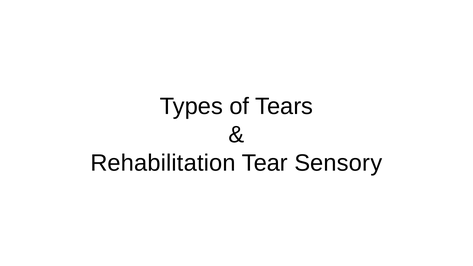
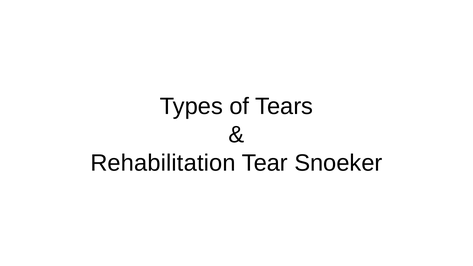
Sensory: Sensory -> Snoeker (338, 163)
